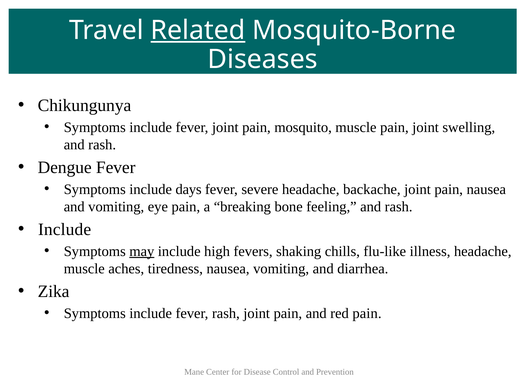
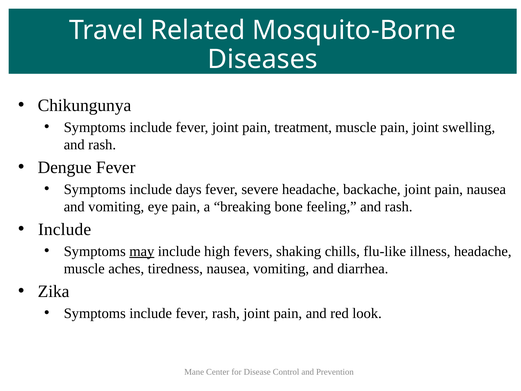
Related underline: present -> none (198, 30)
mosquito: mosquito -> treatment (303, 127)
red pain: pain -> look (367, 313)
